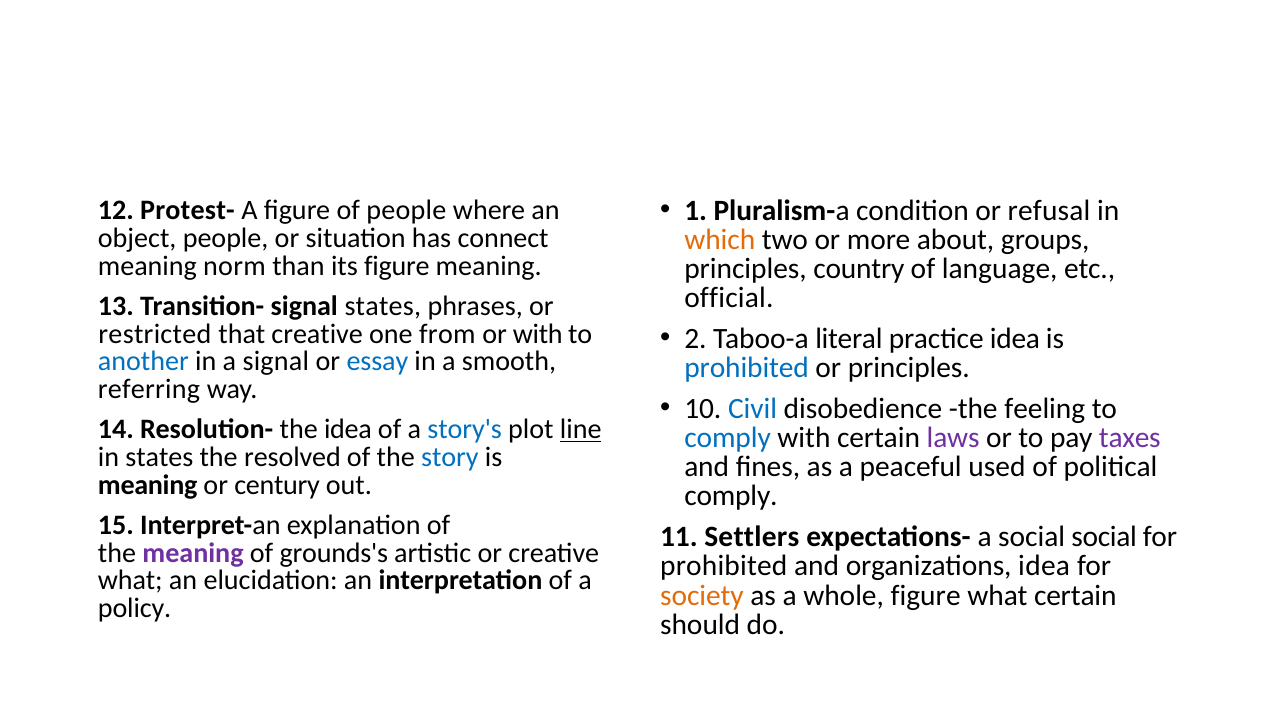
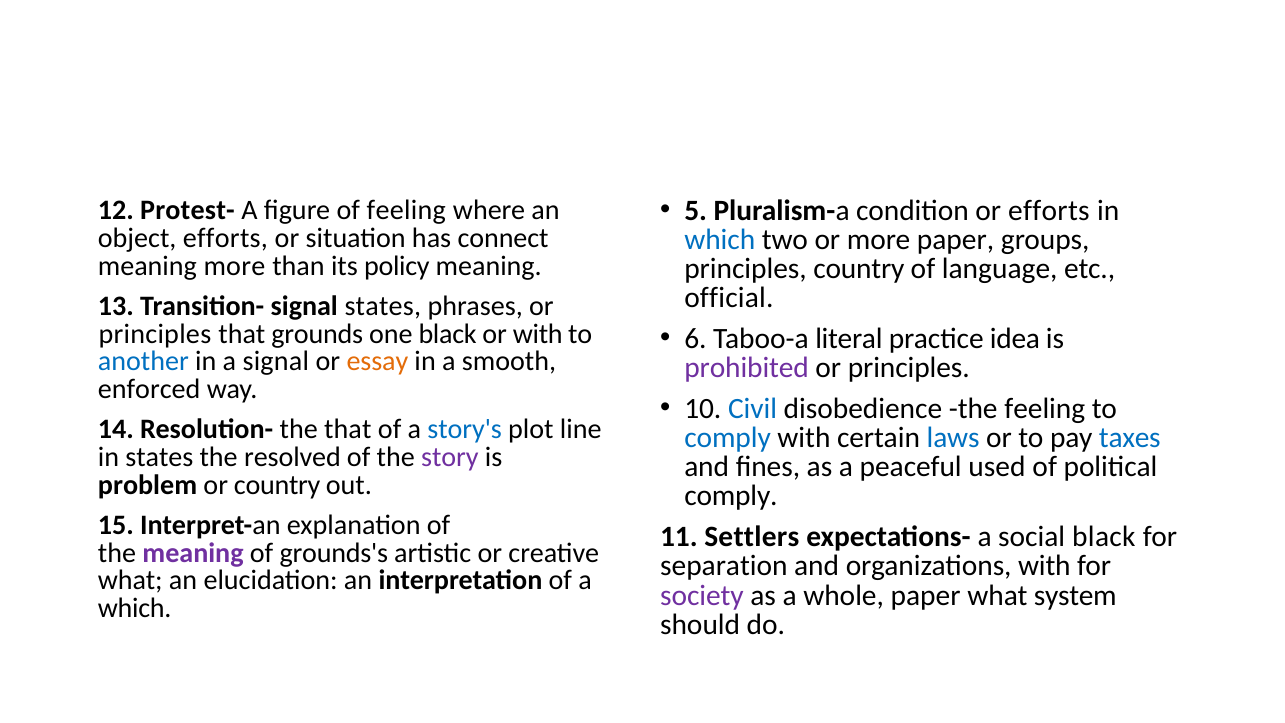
1: 1 -> 5 (696, 211)
or refusal: refusal -> efforts (1049, 211)
of people: people -> feeling (406, 210)
object people: people -> efforts (225, 238)
which colour: orange -> blue (720, 240)
more about: about -> paper (956, 240)
meaning norm: norm -> more (234, 266)
its figure: figure -> policy (397, 266)
restricted: restricted -> principles (155, 334)
that creative: creative -> grounds (317, 334)
one from: from -> black (448, 334)
2: 2 -> 6 (695, 339)
essay colour: blue -> orange (377, 361)
prohibited colour: blue -> purple (747, 368)
referring: referring -> enforced (149, 389)
the idea: idea -> that (348, 429)
line underline: present -> none (581, 429)
laws colour: purple -> blue (953, 438)
taxes colour: purple -> blue (1130, 438)
story colour: blue -> purple (450, 457)
meaning: meaning -> problem (148, 485)
or century: century -> country (277, 485)
social social: social -> black (1104, 537)
prohibited: prohibited -> separation (724, 566)
organizations idea: idea -> with (1044, 566)
society colour: orange -> purple (702, 595)
whole figure: figure -> paper (926, 595)
what certain: certain -> system (1075, 595)
policy: policy -> which (135, 608)
